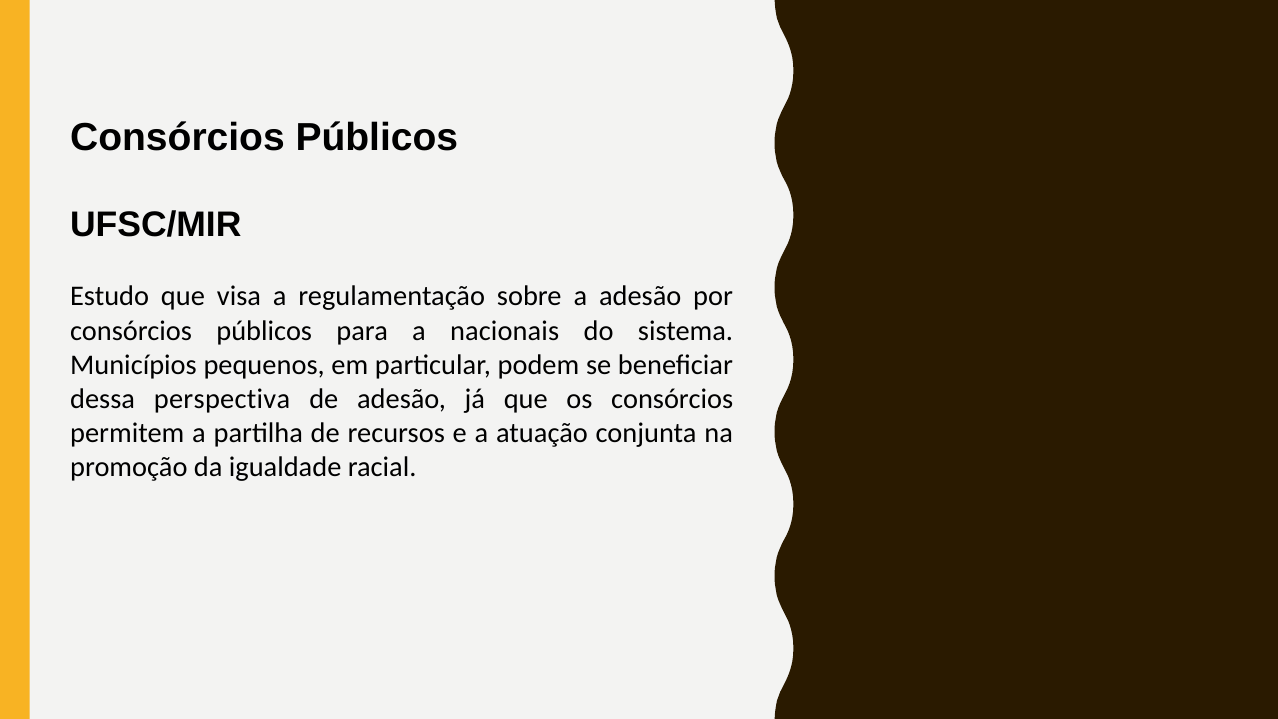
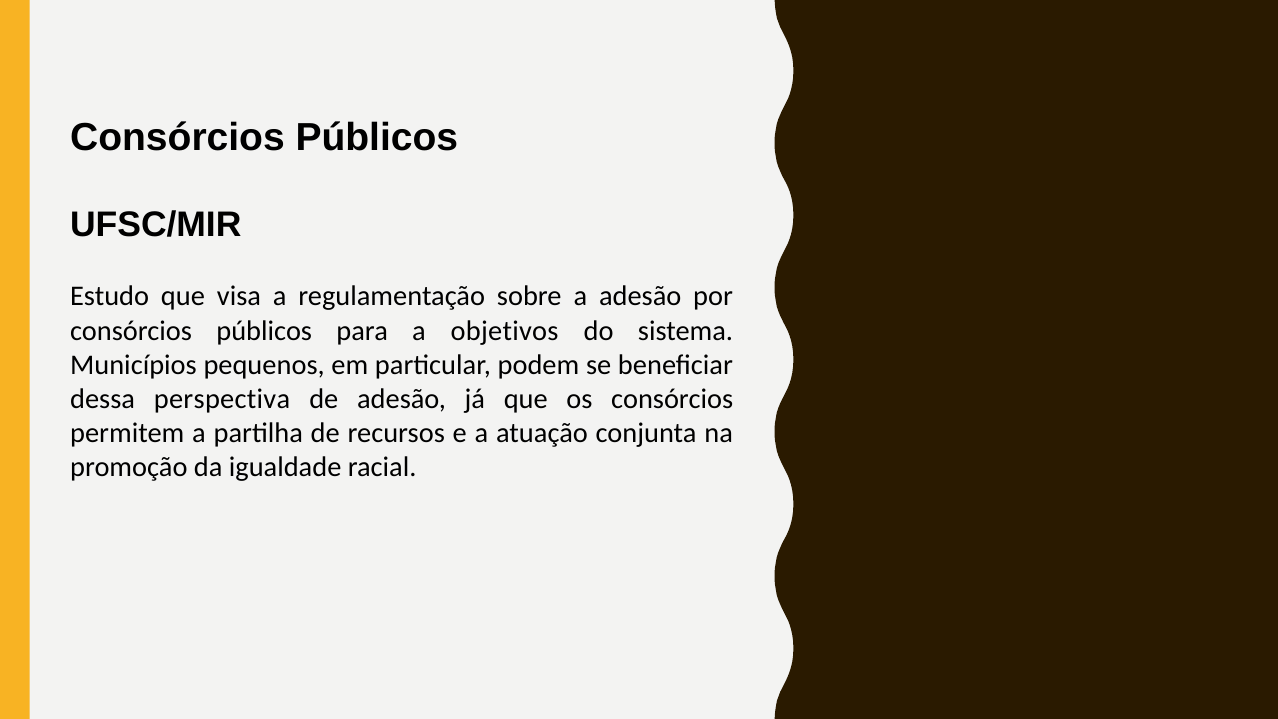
nacionais: nacionais -> objetivos (505, 331)
